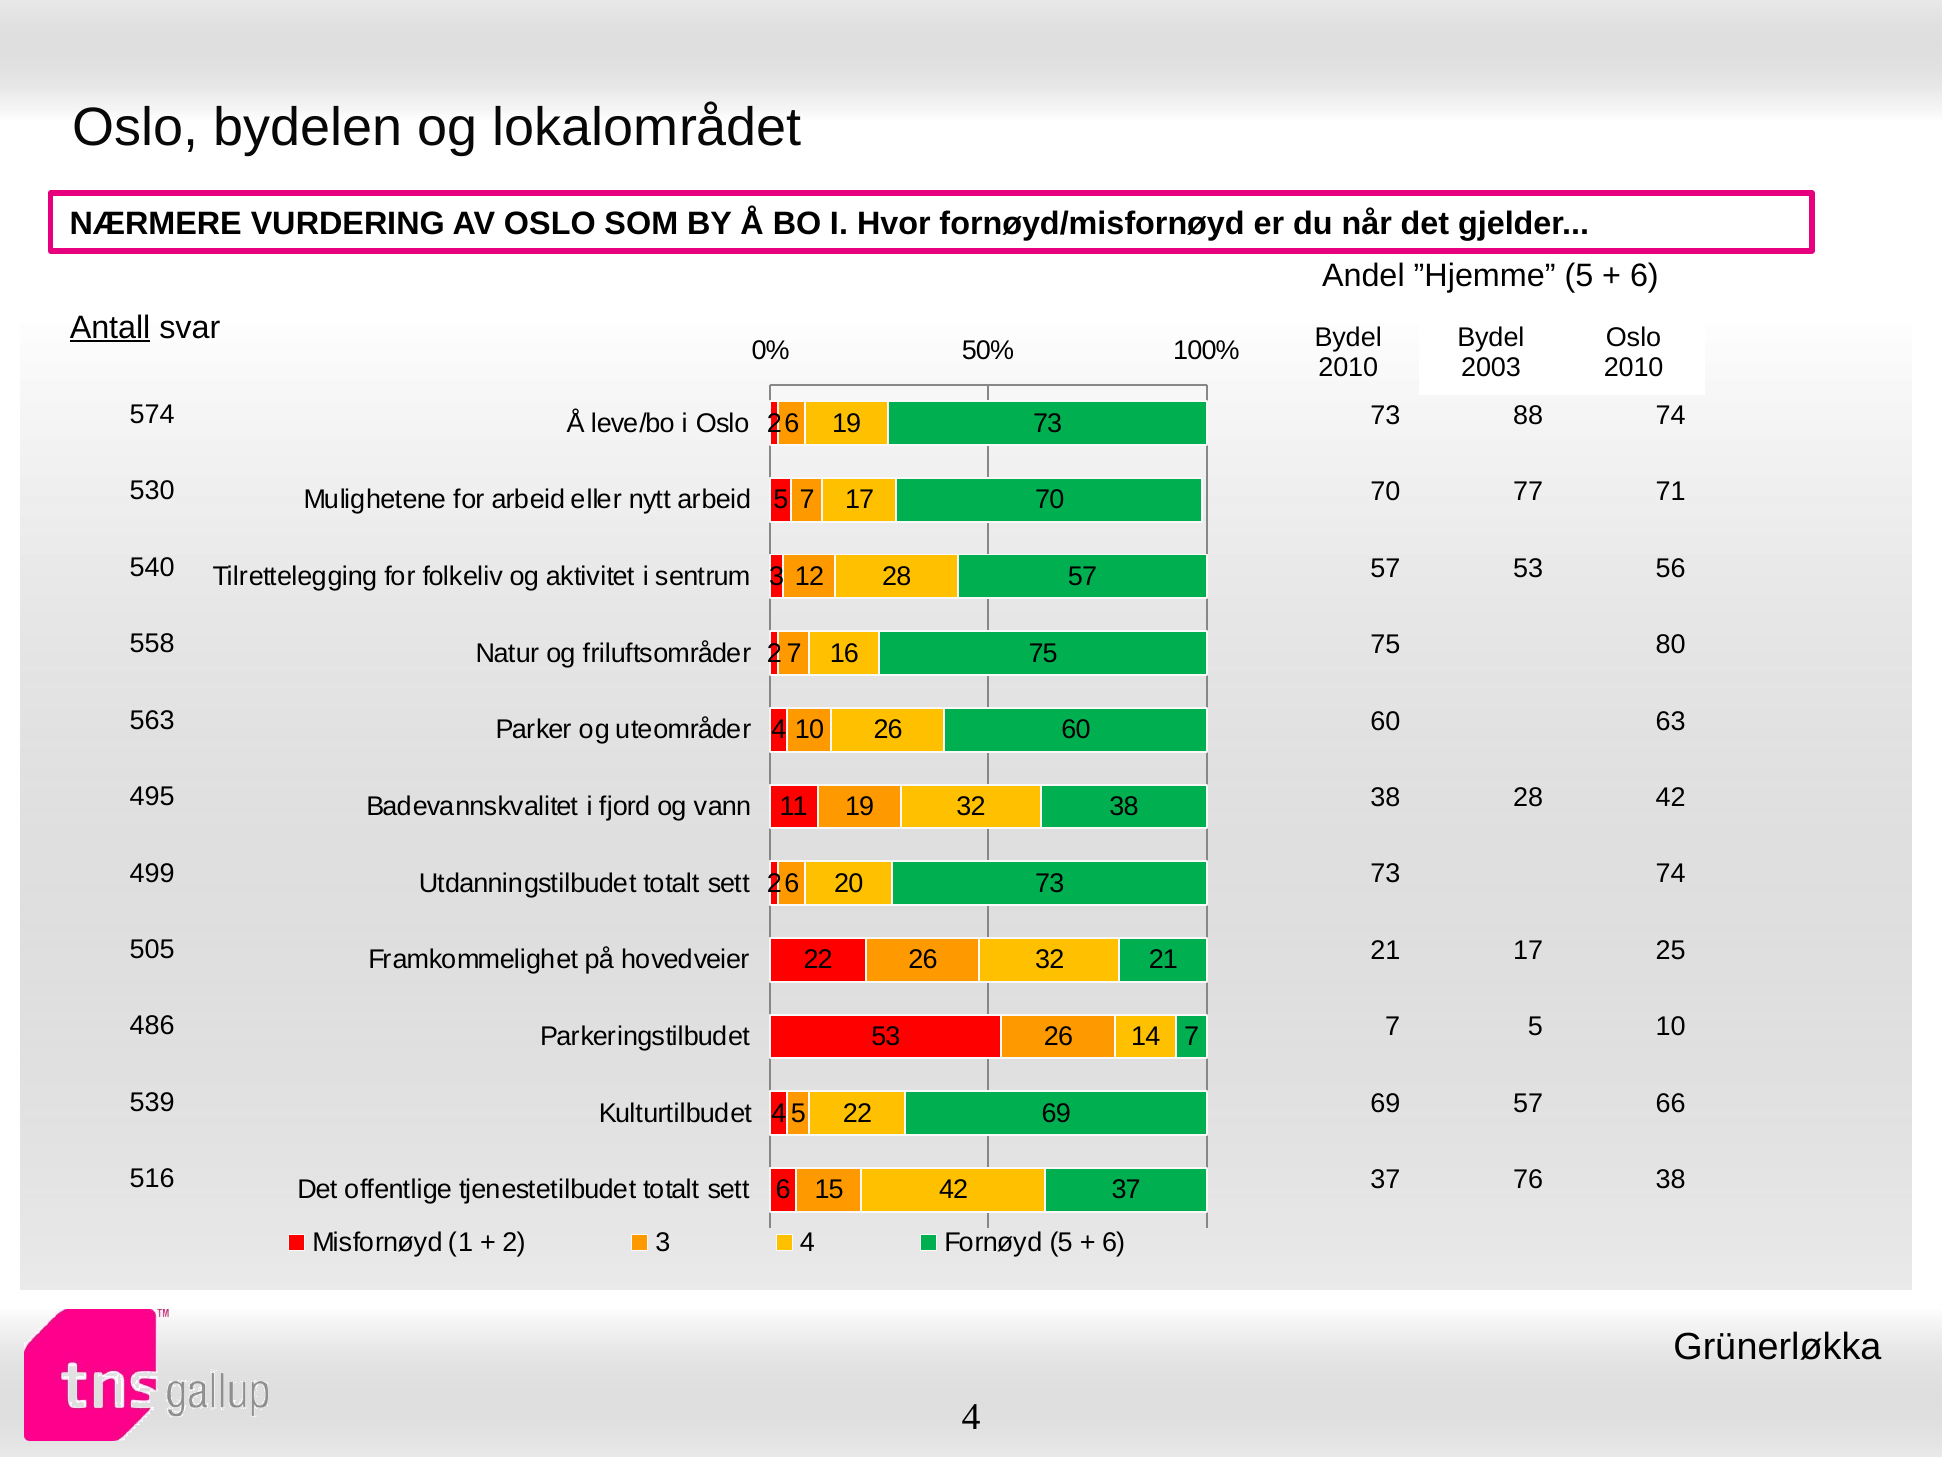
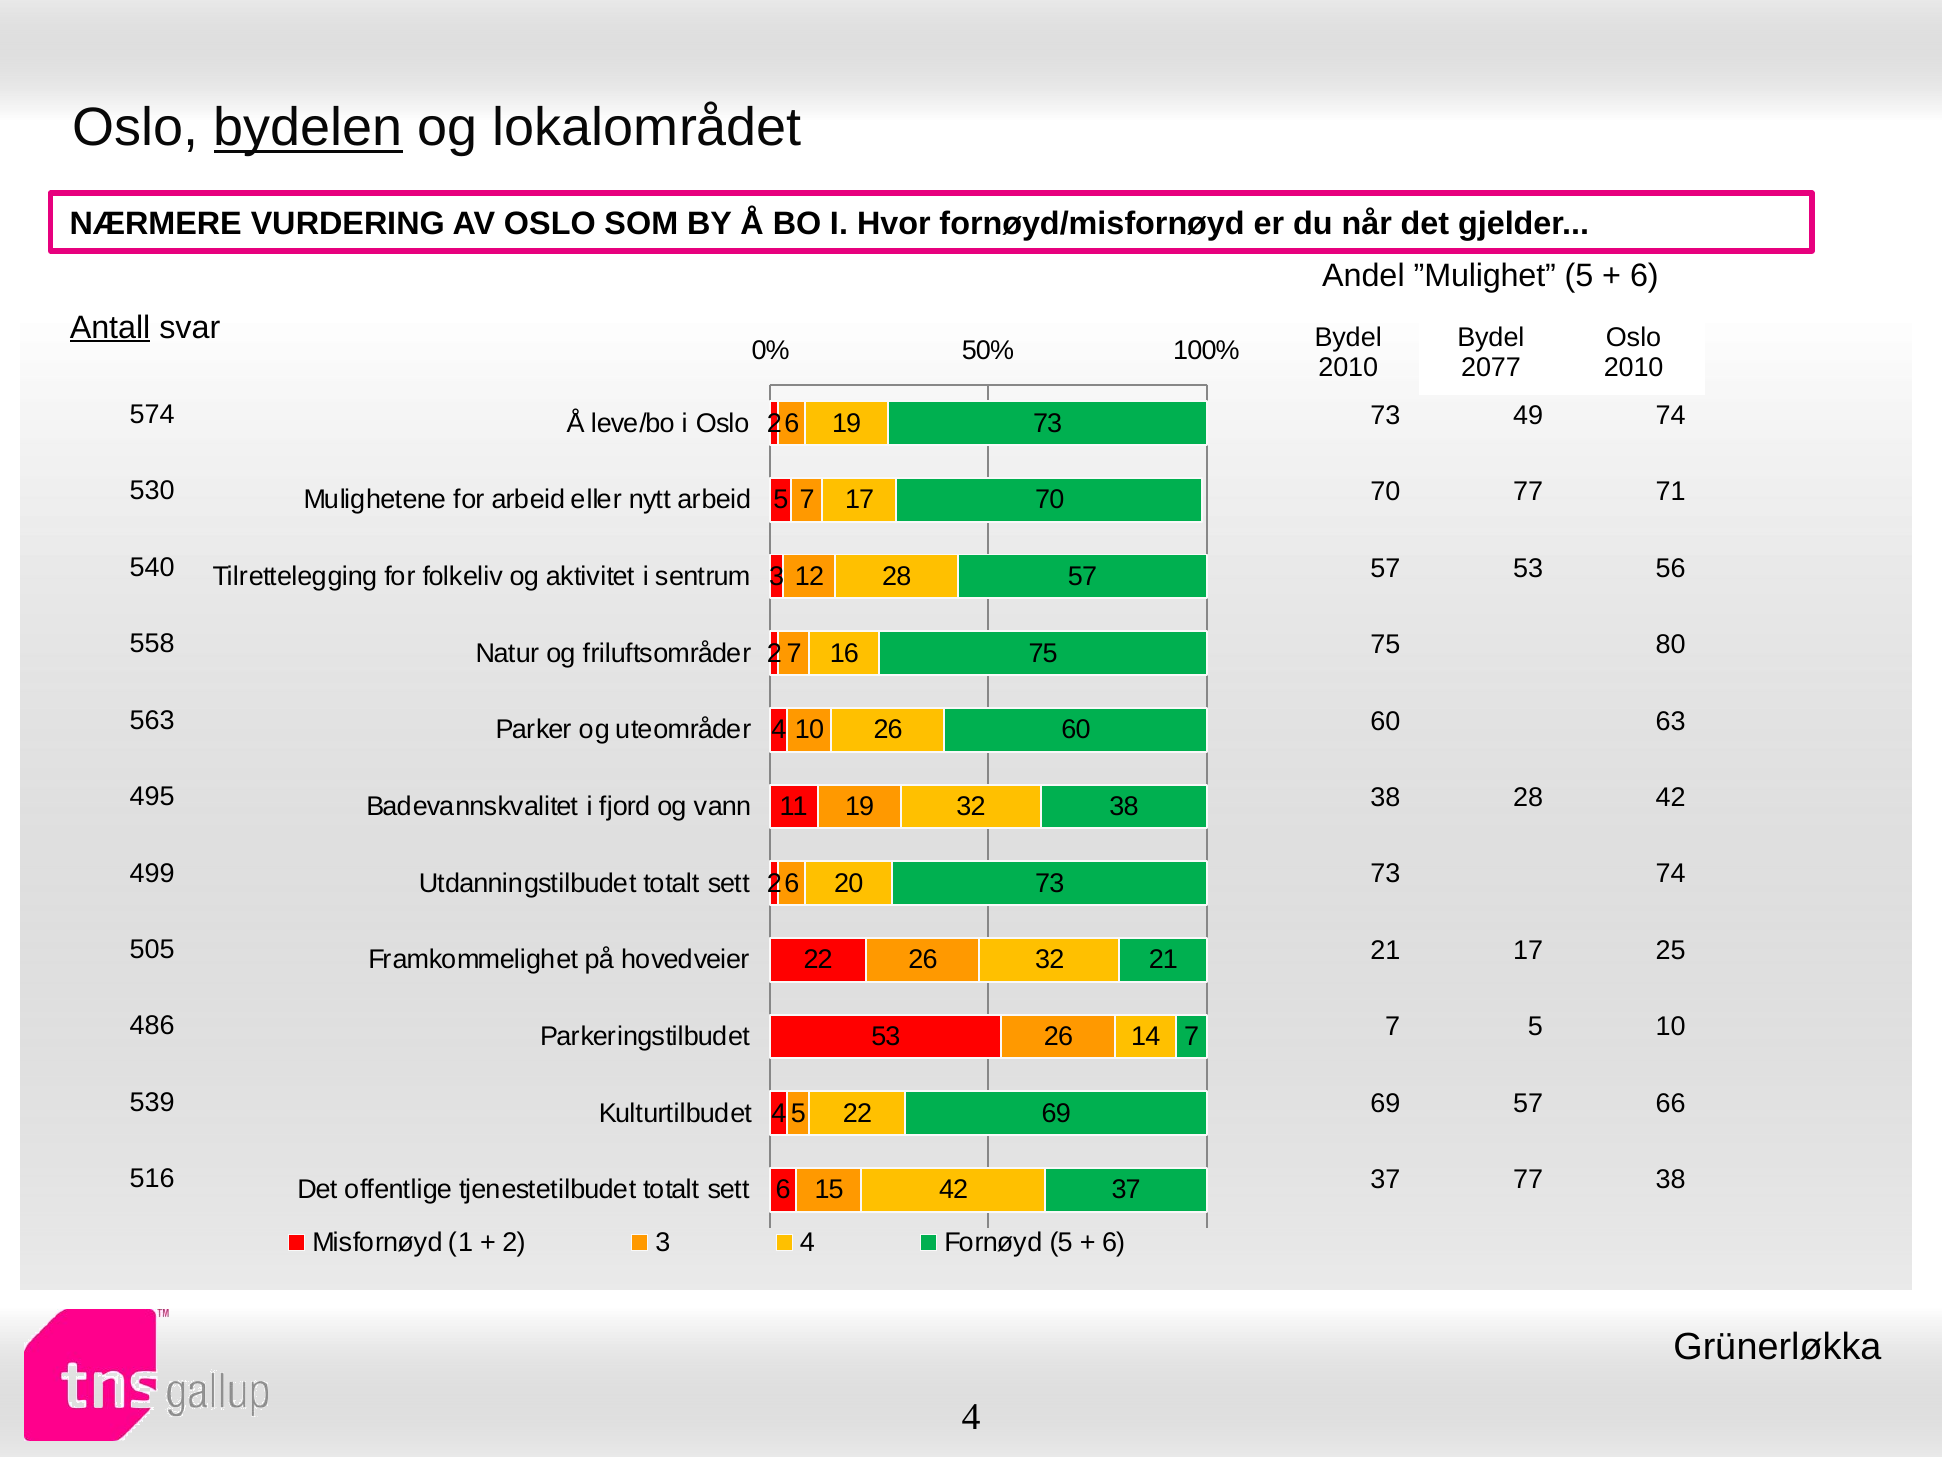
bydelen underline: none -> present (308, 128)
”Hjemme: ”Hjemme -> ”Mulighet (1485, 275)
2003: 2003 -> 2077 (1491, 368)
88: 88 -> 49 (1528, 415)
37 76: 76 -> 77 (1528, 1180)
